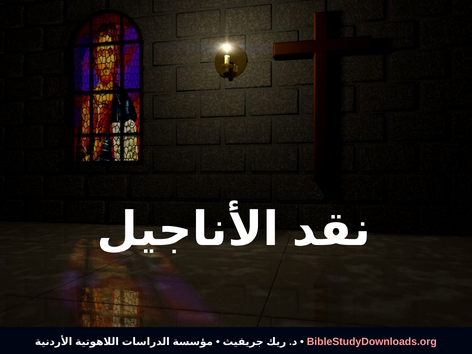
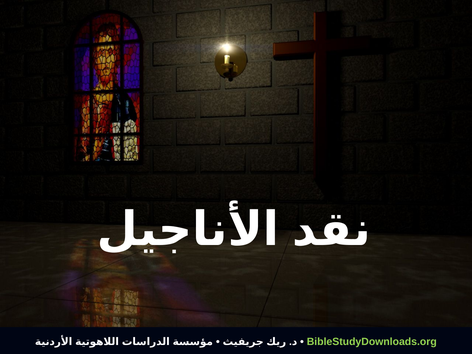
BibleStudyDownloads.org colour: pink -> light green (372, 342)
